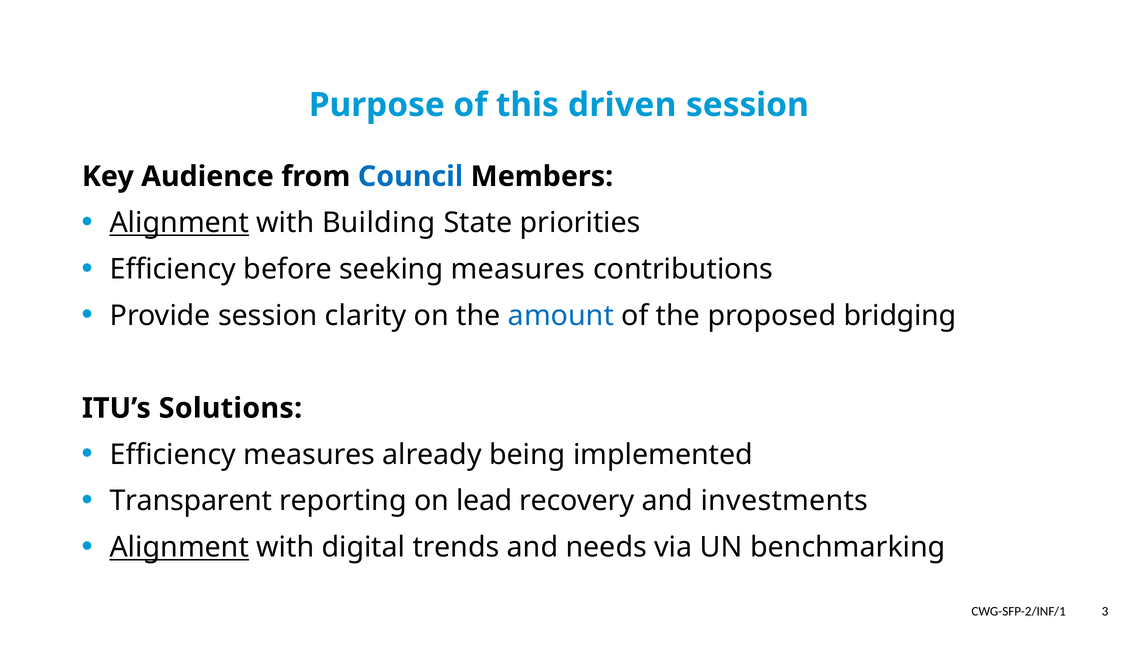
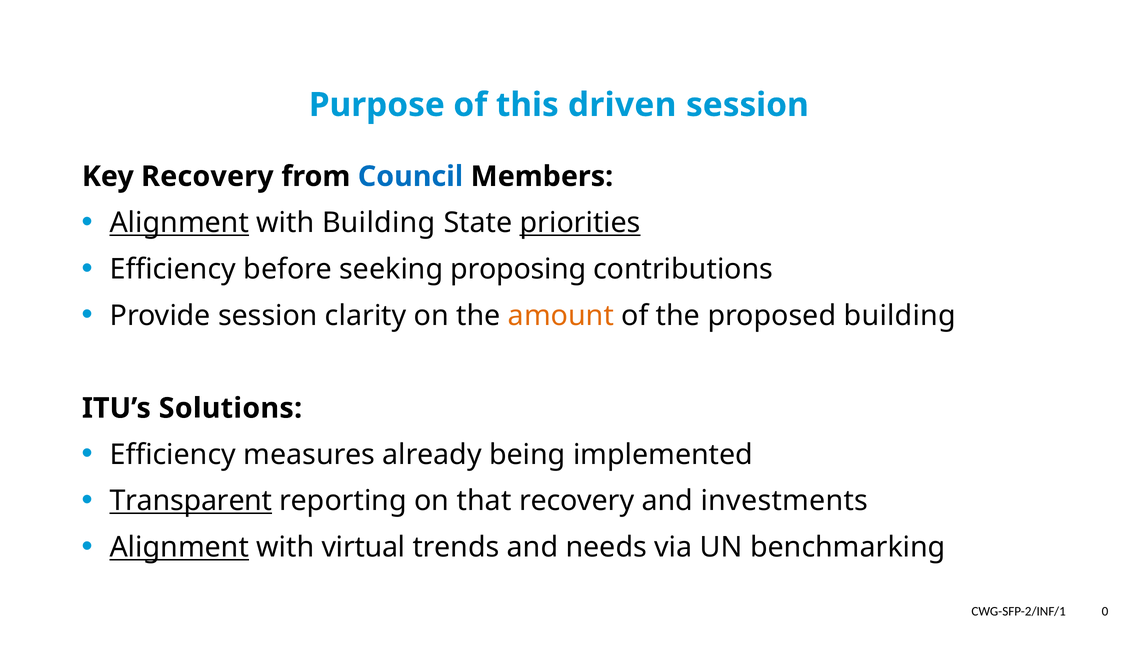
Key Audience: Audience -> Recovery (207, 176)
priorities underline: none -> present (580, 223)
seeking measures: measures -> proposing (518, 269)
amount colour: blue -> orange (561, 315)
proposed bridging: bridging -> building (900, 315)
Transparent underline: none -> present (191, 501)
lead: lead -> that (484, 501)
digital: digital -> virtual (364, 547)
3: 3 -> 0 (1105, 611)
